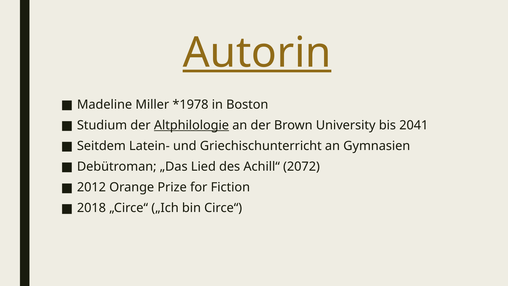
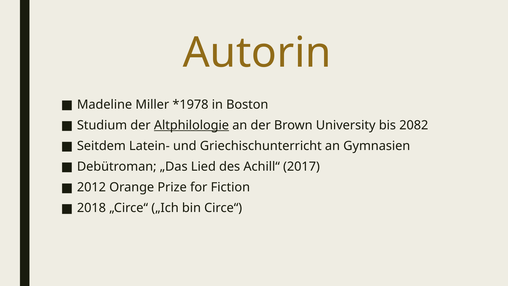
Autorin underline: present -> none (257, 53)
2041: 2041 -> 2082 (414, 125)
2072: 2072 -> 2017 (301, 166)
